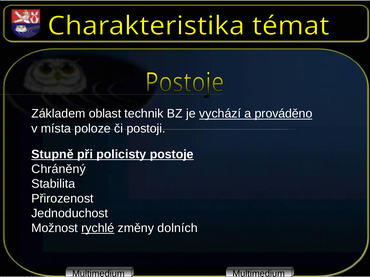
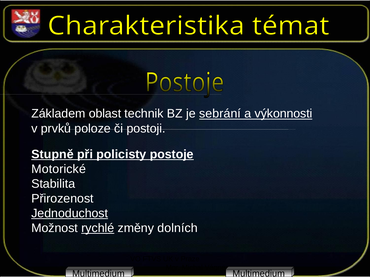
vychází: vychází -> sebrání (220, 114)
prováděno: prováděno -> výkonnosti (284, 114)
místa: místa -> prvků (56, 129)
Chráněný: Chráněný -> Motorické (59, 169)
Jednoduchost underline: none -> present (70, 214)
